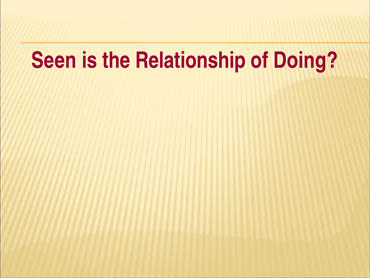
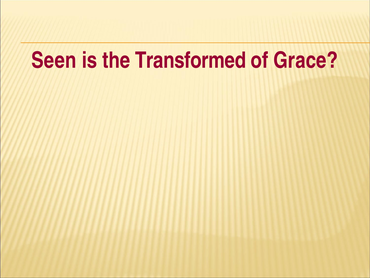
Relationship: Relationship -> Transformed (191, 60)
Doing: Doing -> Grace (306, 60)
